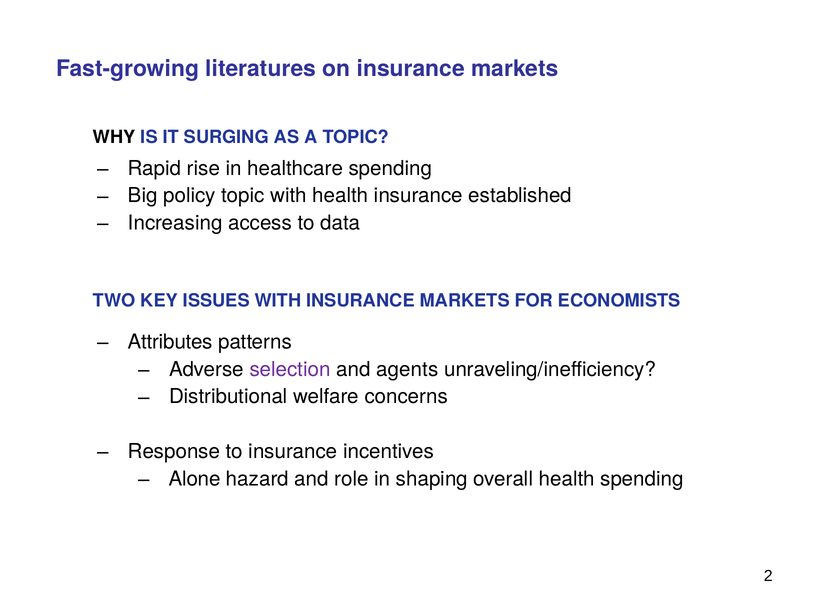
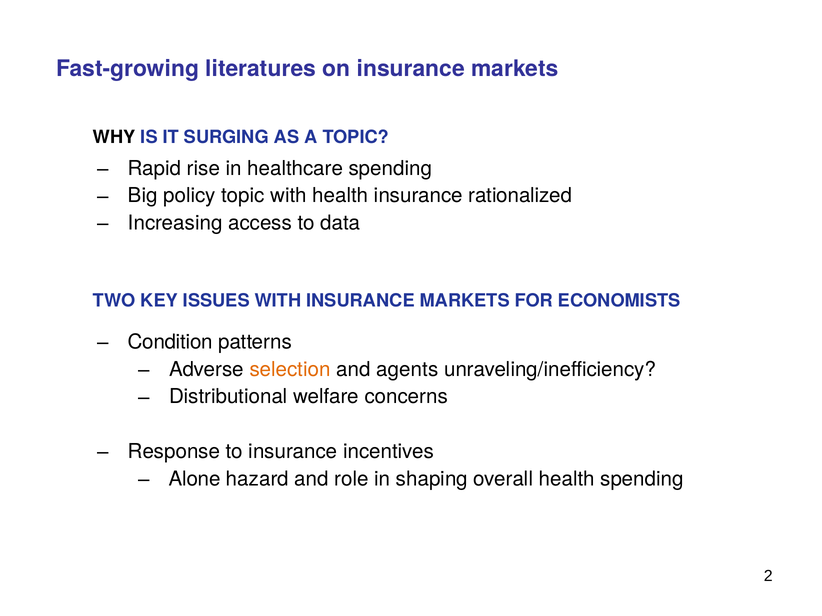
established: established -> rationalized (520, 196)
Attributes: Attributes -> Condition (170, 342)
selection colour: purple -> orange (290, 370)
